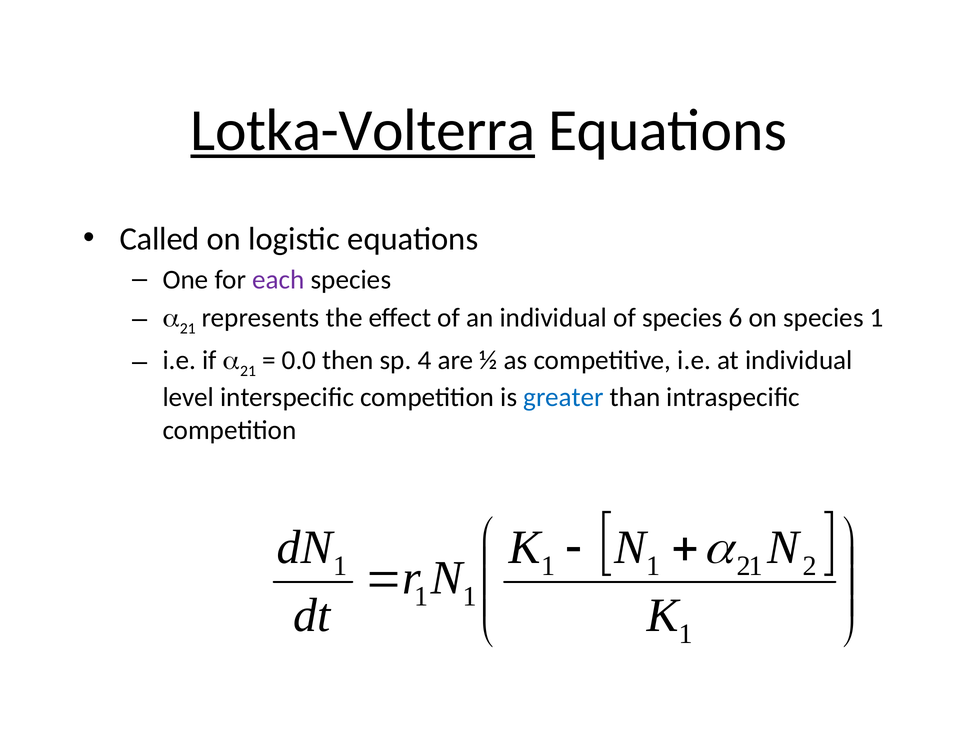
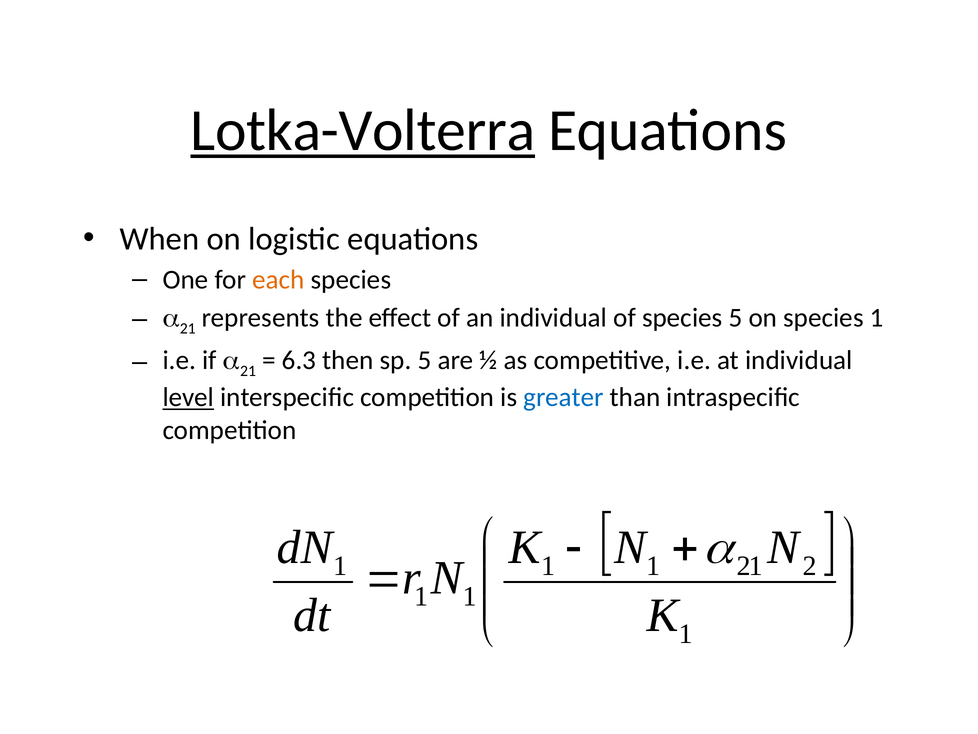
Called: Called -> When (160, 239)
each colour: purple -> orange (278, 280)
species 6: 6 -> 5 (735, 318)
0.0: 0.0 -> 6.3 (299, 360)
sp 4: 4 -> 5 (425, 360)
level underline: none -> present (188, 397)
